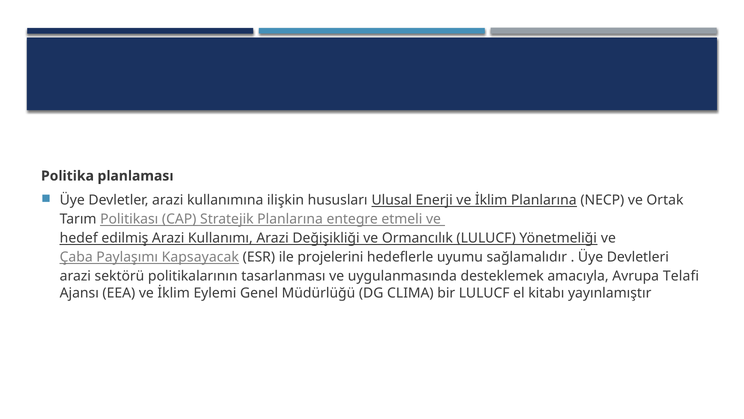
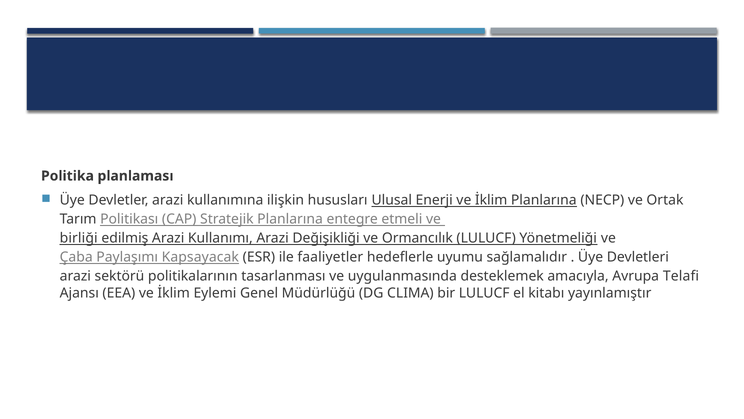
hedef: hedef -> birliği (79, 238)
projelerini: projelerini -> faaliyetler (330, 257)
